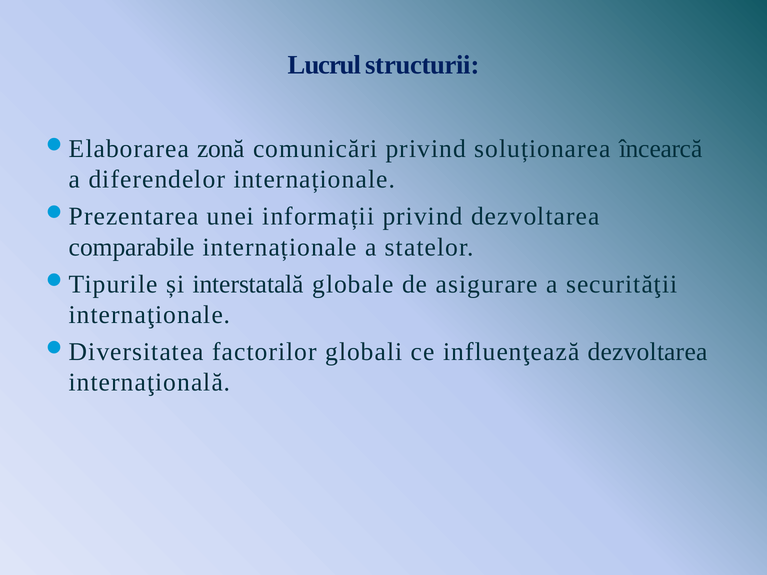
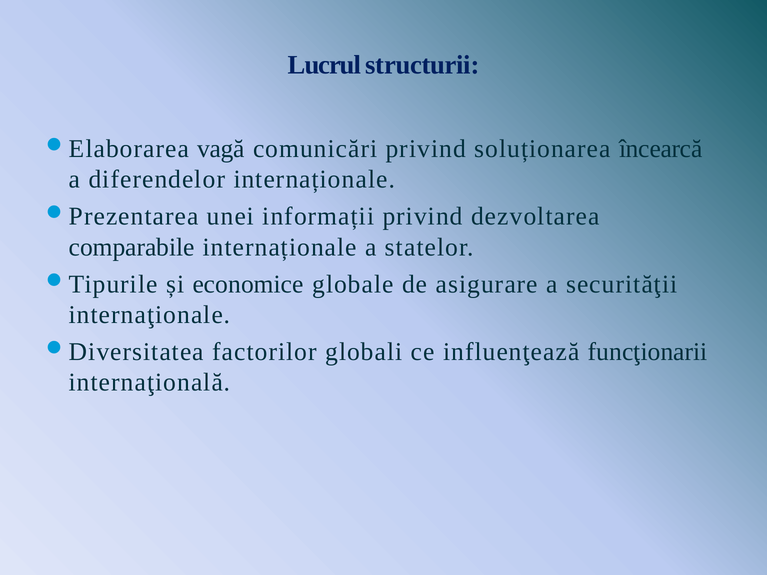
zonă: zonă -> vagă (221, 149)
interstatală: interstatală -> economice (248, 284)
influenţează dezvoltarea: dezvoltarea -> funcţionarii (648, 352)
